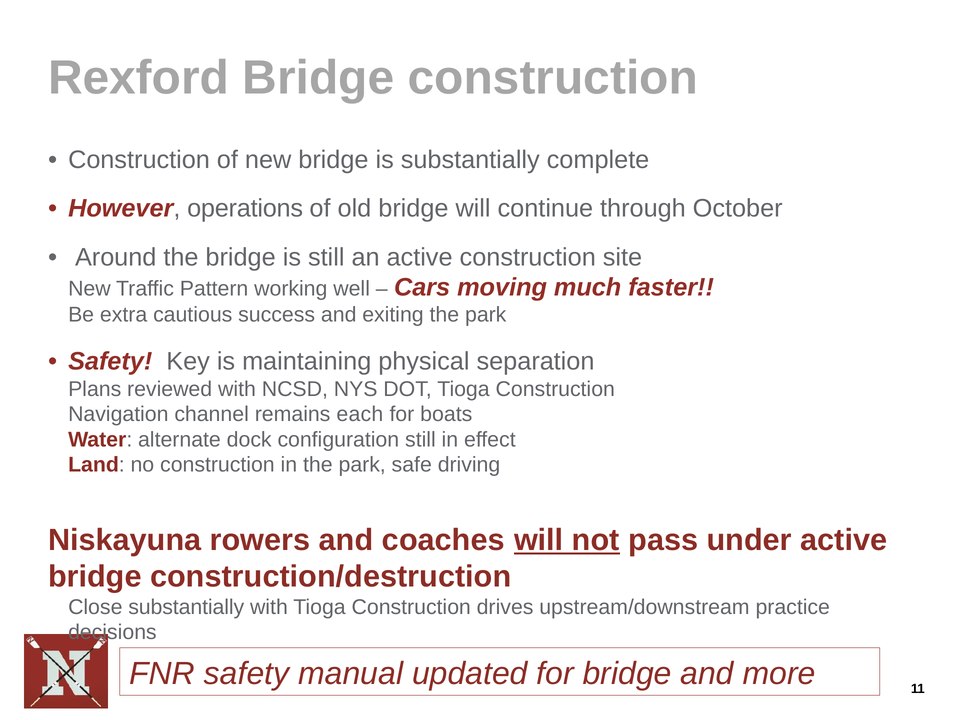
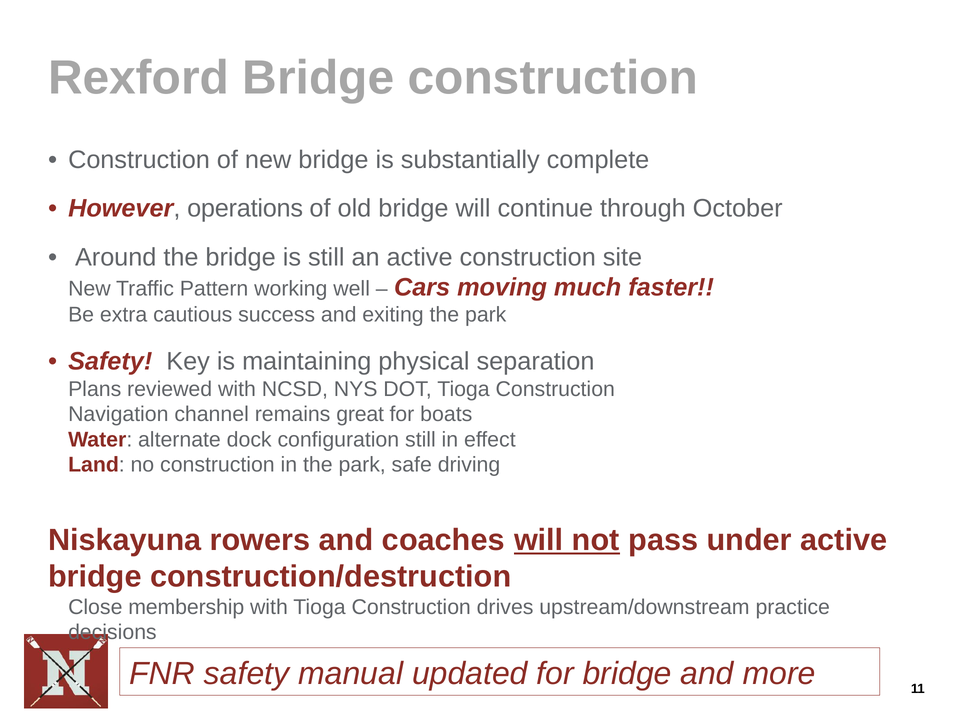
each: each -> great (360, 414)
Close substantially: substantially -> membership (186, 607)
